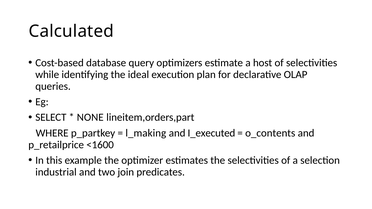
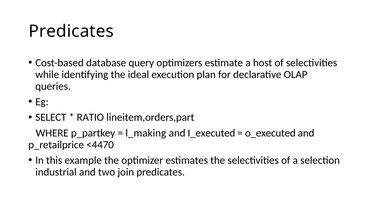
Calculated: Calculated -> Predicates (71, 31)
NONE: NONE -> RATIO (90, 118)
o_contents: o_contents -> o_executed (270, 133)
<1600: <1600 -> <4470 (100, 145)
